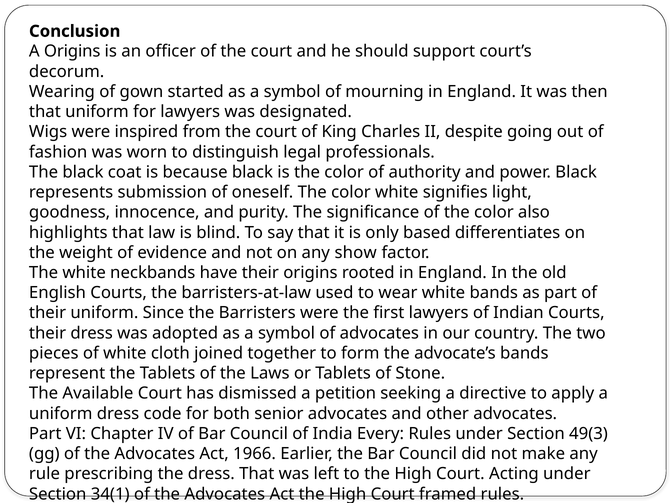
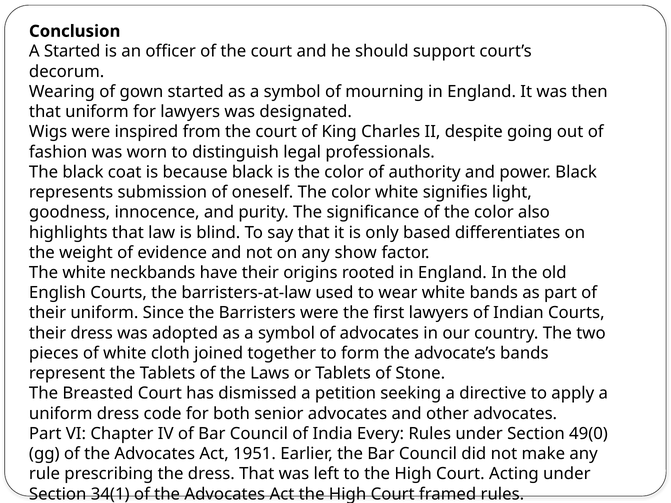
A Origins: Origins -> Started (72, 51)
Available: Available -> Breasted (98, 394)
49(3: 49(3 -> 49(0 (588, 434)
1966: 1966 -> 1951 (255, 454)
